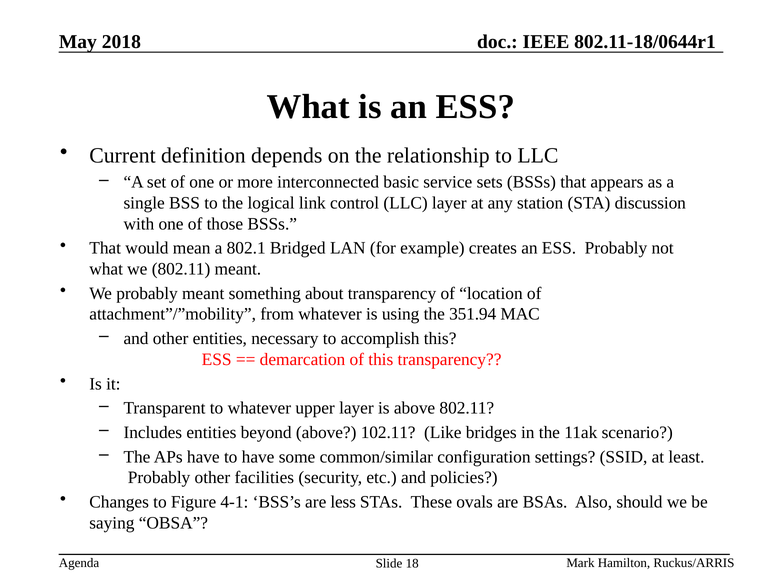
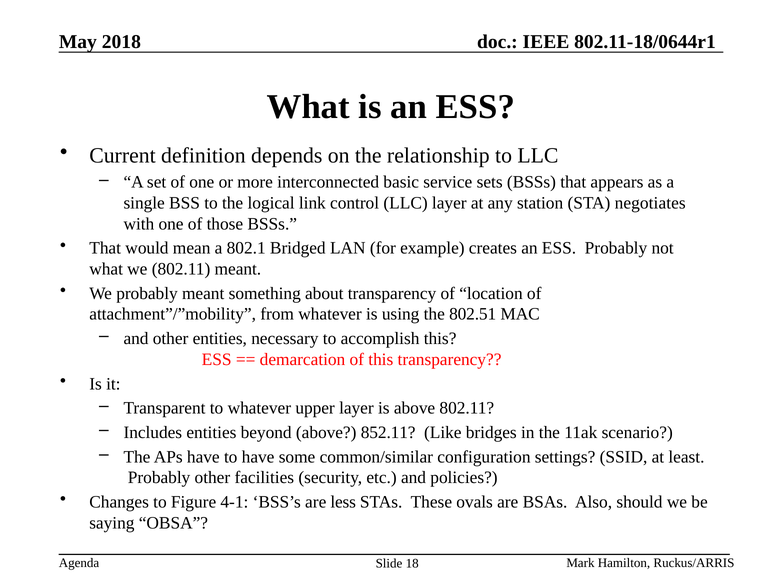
discussion: discussion -> negotiates (650, 203)
351.94: 351.94 -> 802.51 (473, 314)
102.11: 102.11 -> 852.11 (388, 432)
